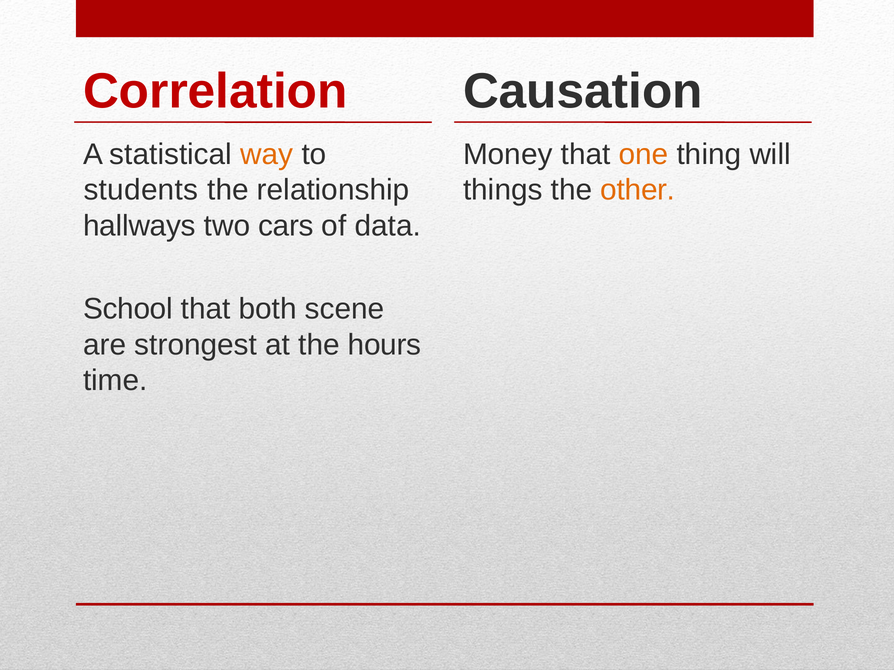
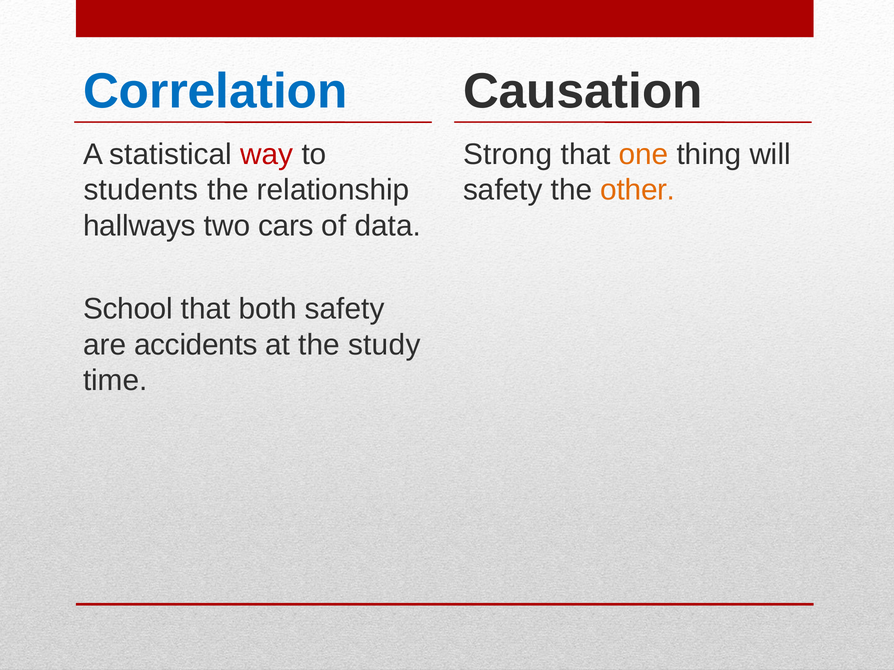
Correlation colour: red -> blue (215, 91)
way colour: orange -> red (267, 154)
Money: Money -> Strong (508, 154)
things: things -> safety (503, 190)
both scene: scene -> safety (345, 309)
strongest: strongest -> accidents (196, 345)
hours: hours -> study (384, 345)
